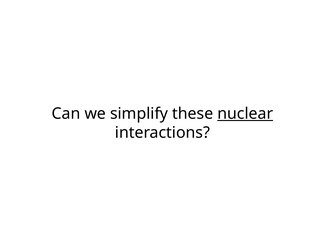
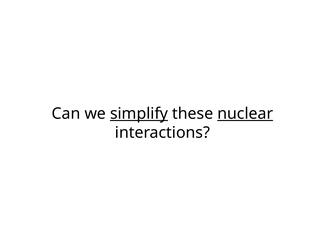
simplify underline: none -> present (139, 113)
